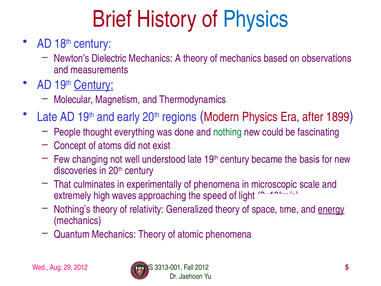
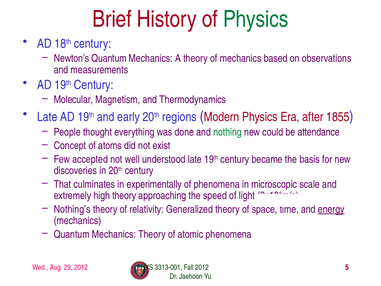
Physics colour: blue -> green (256, 19)
Newton’s Dielectric: Dielectric -> Quantum (109, 58)
Century underline: present -> none (94, 85)
1899: 1899 -> 1855 (338, 117)
fascinating: fascinating -> attendance (319, 132)
changing: changing -> accepted (90, 159)
high waves: waves -> theory (124, 196)
